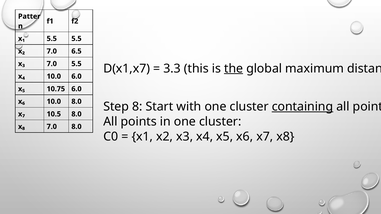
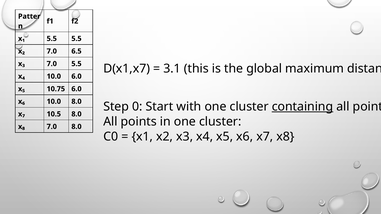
3.3: 3.3 -> 3.1 (172, 69)
the underline: present -> none (234, 69)
8: 8 -> 0 (137, 107)
